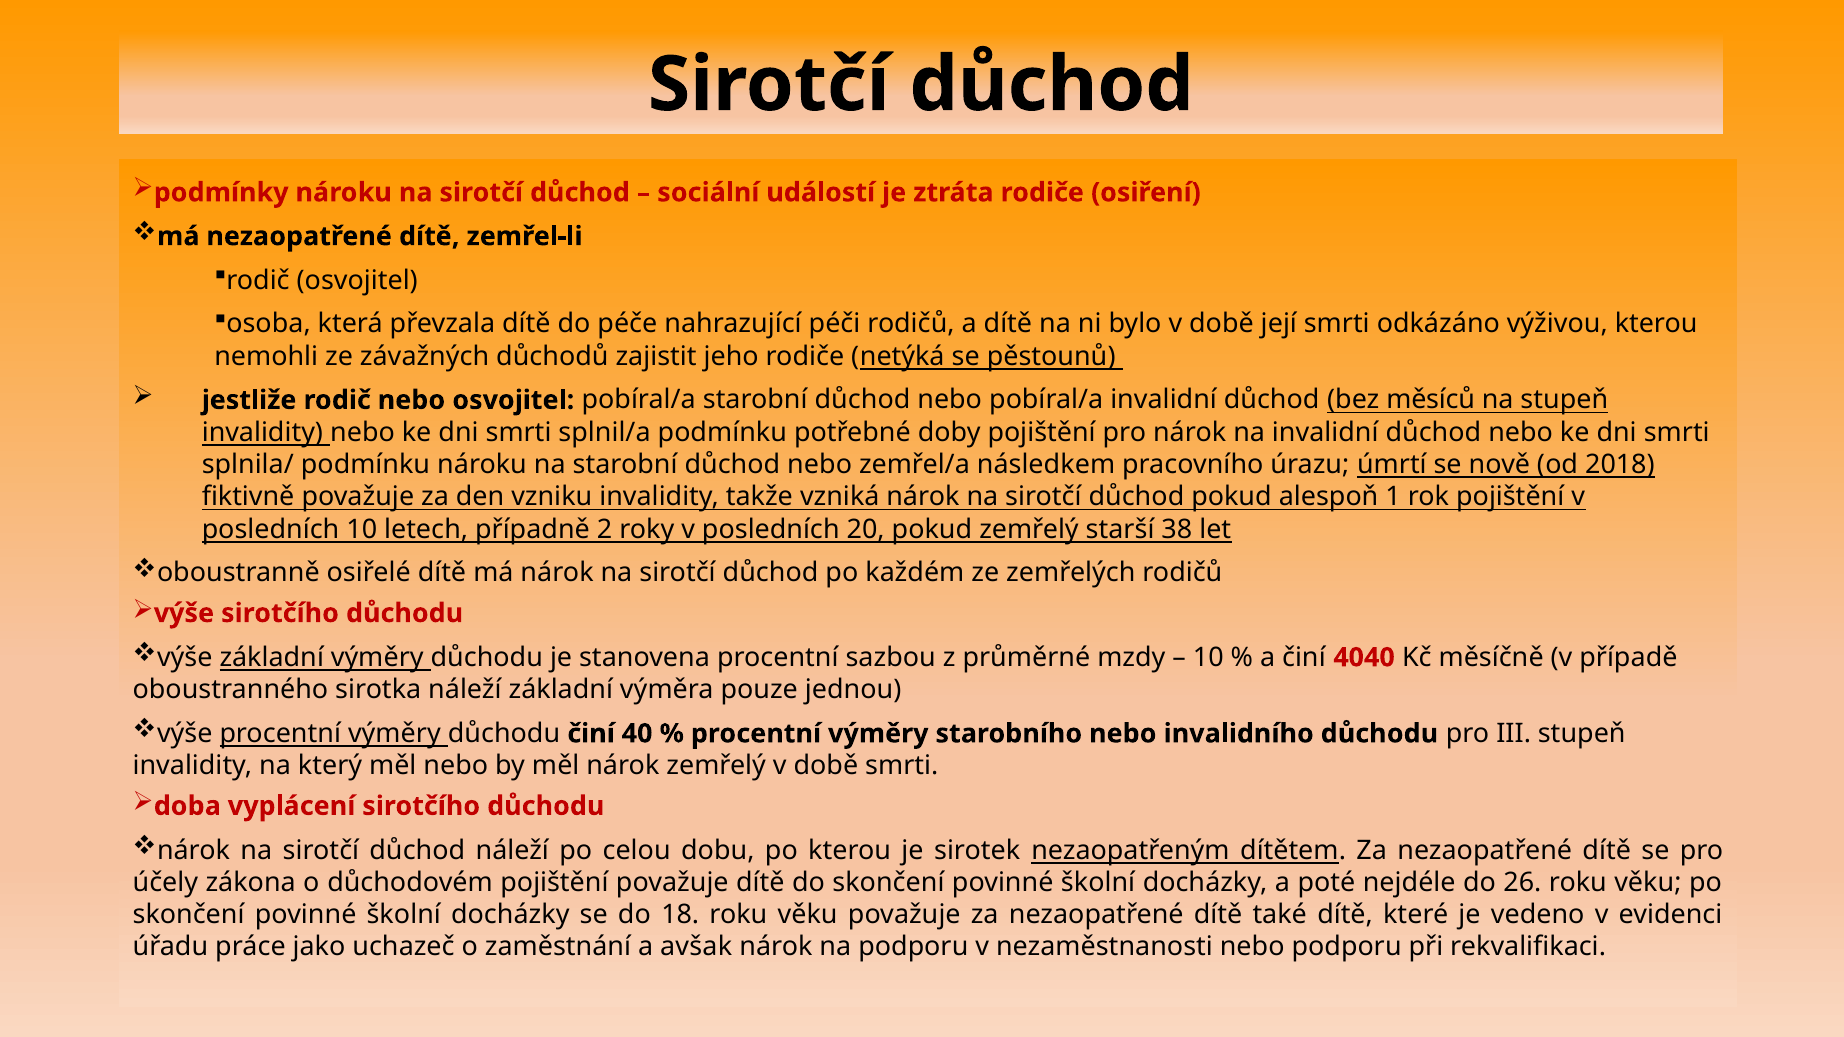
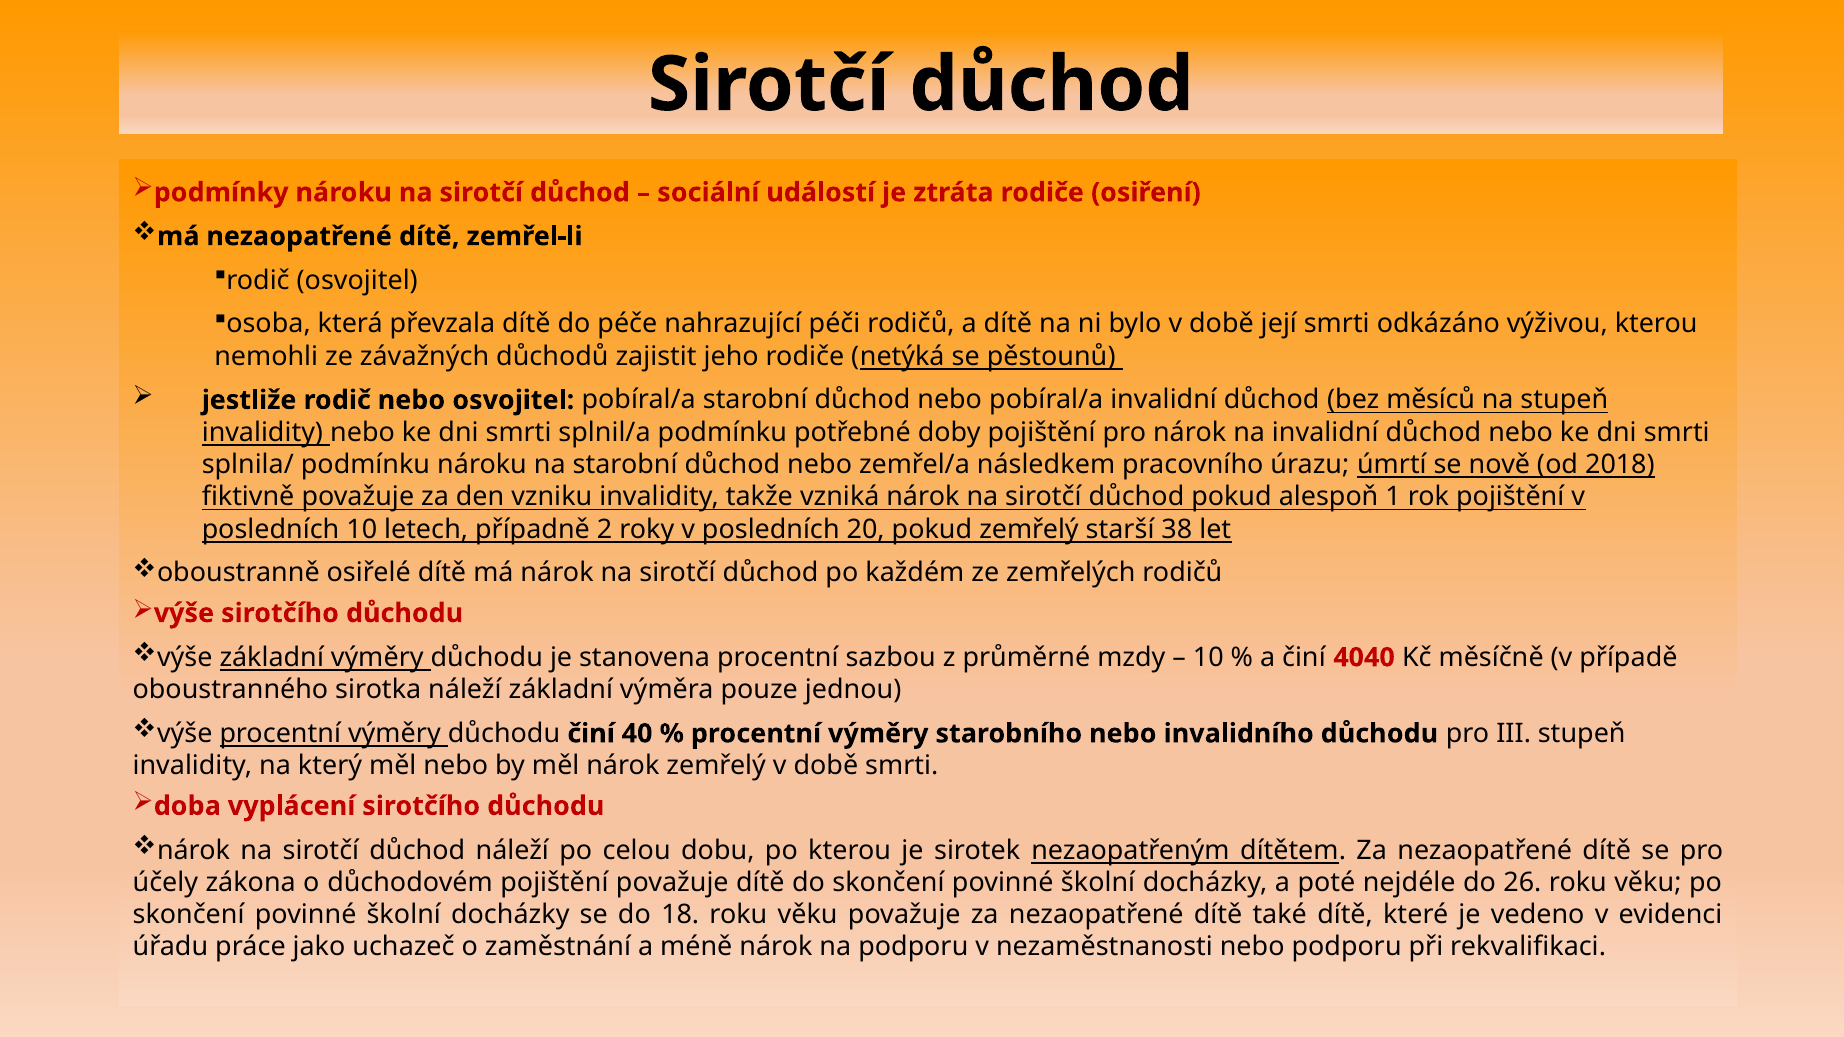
avšak: avšak -> méně (696, 947)
